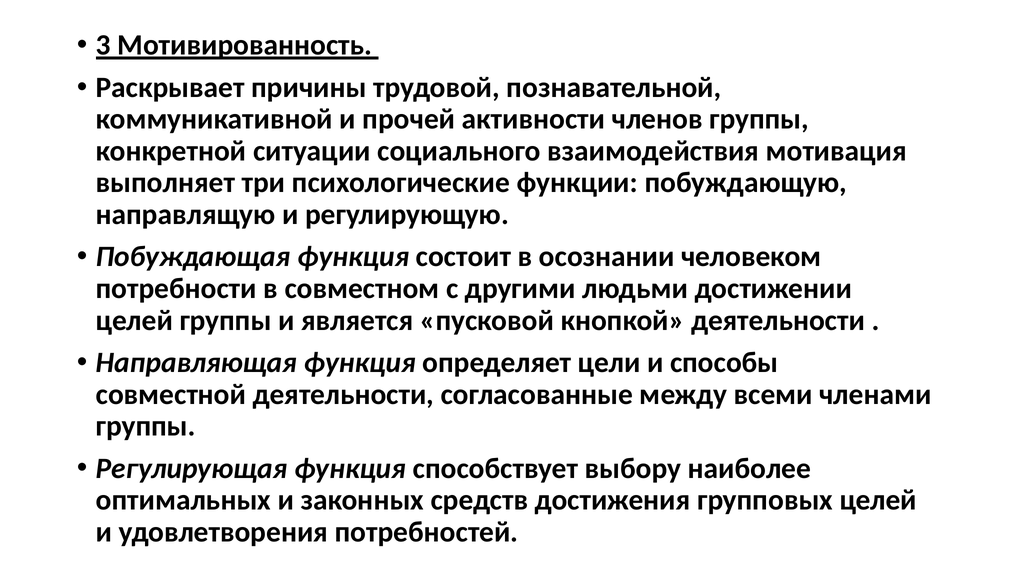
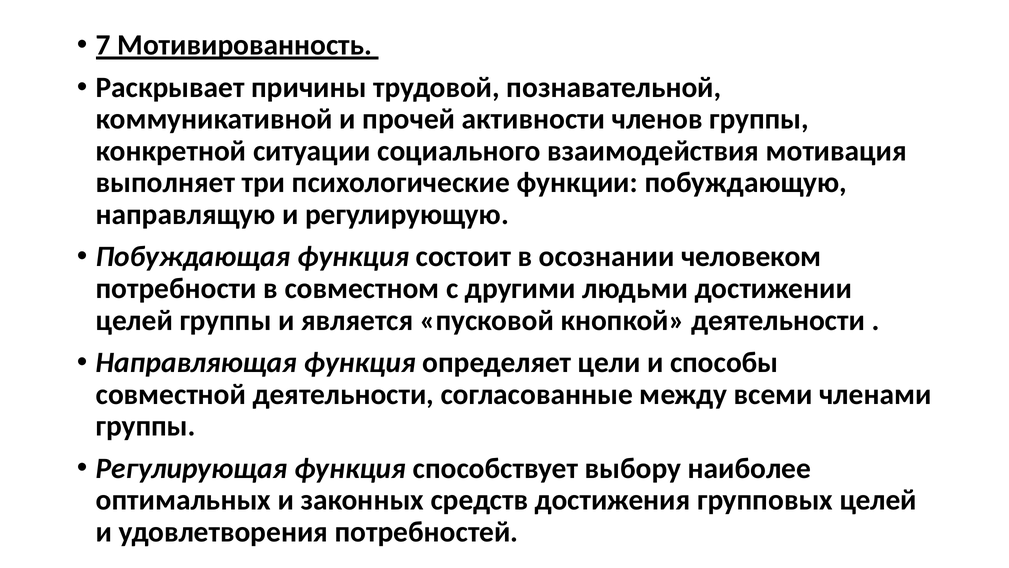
3: 3 -> 7 (103, 45)
